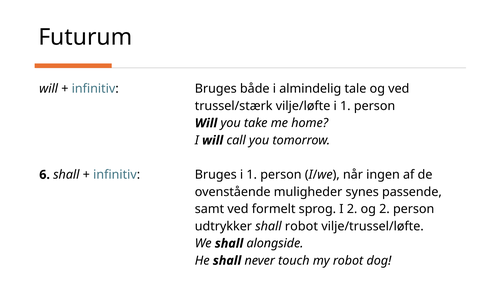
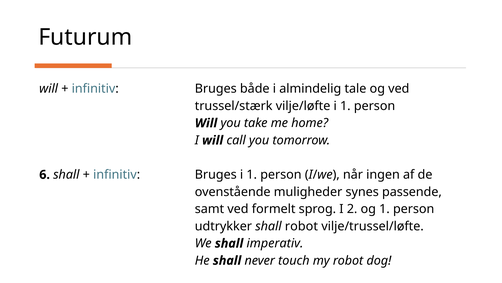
og 2: 2 -> 1 (384, 209)
alongside: alongside -> imperativ (275, 243)
